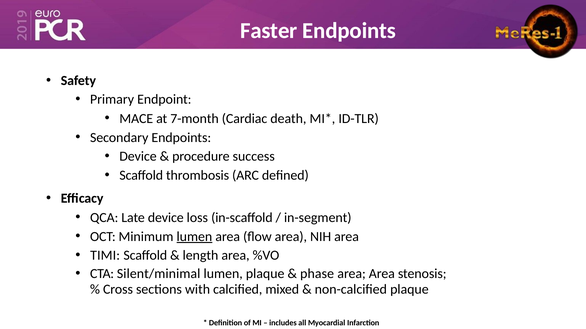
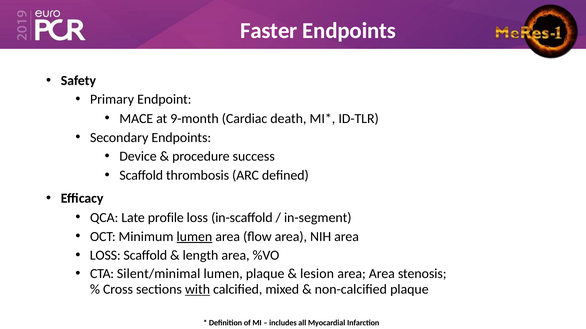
7-month: 7-month -> 9-month (194, 119)
Late device: device -> profile (166, 218)
TIMI: TIMI -> LOSS (105, 256)
phase: phase -> lesion (317, 274)
with underline: none -> present (198, 290)
